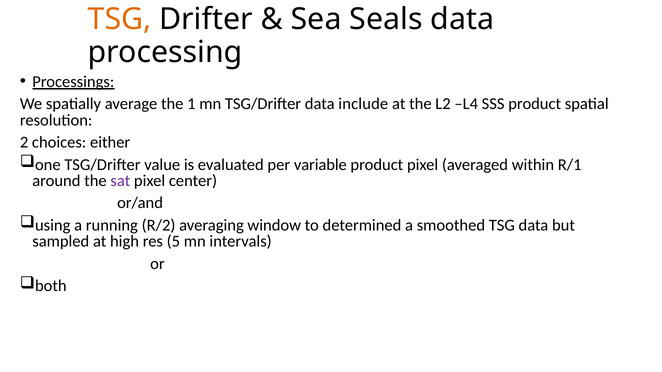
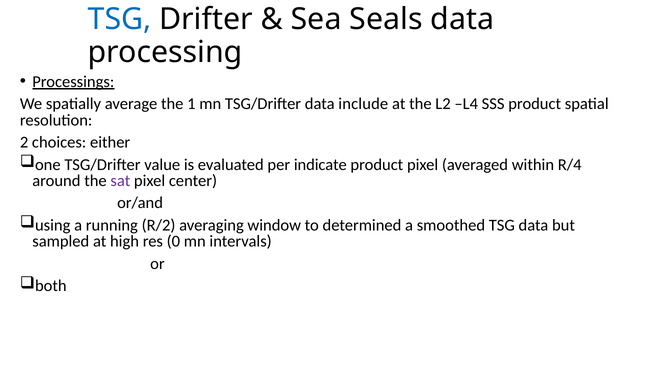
TSG colour: orange -> blue (120, 19)
variable: variable -> indicate (320, 165)
R/1: R/1 -> R/4 (570, 165)
5: 5 -> 0 (173, 242)
